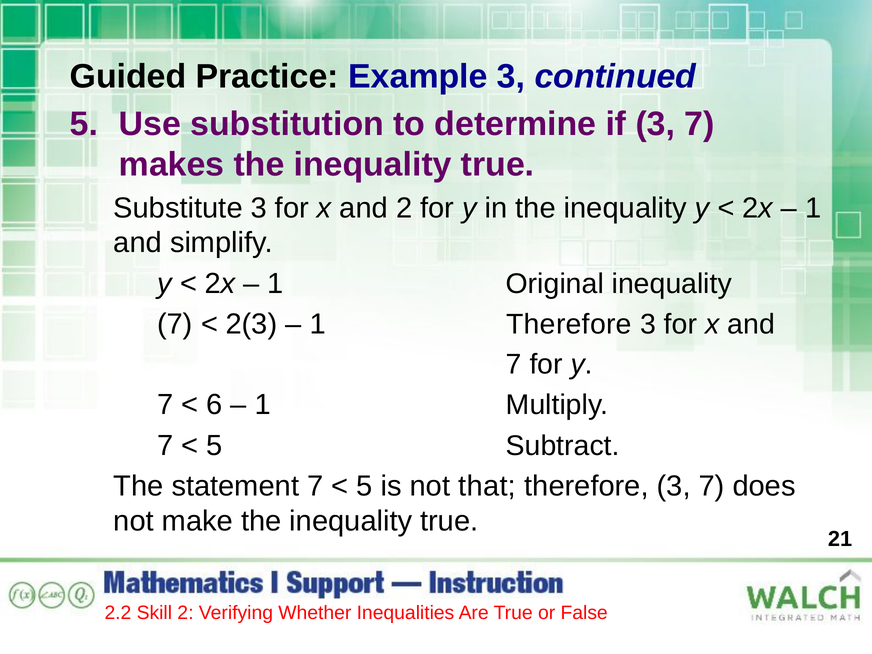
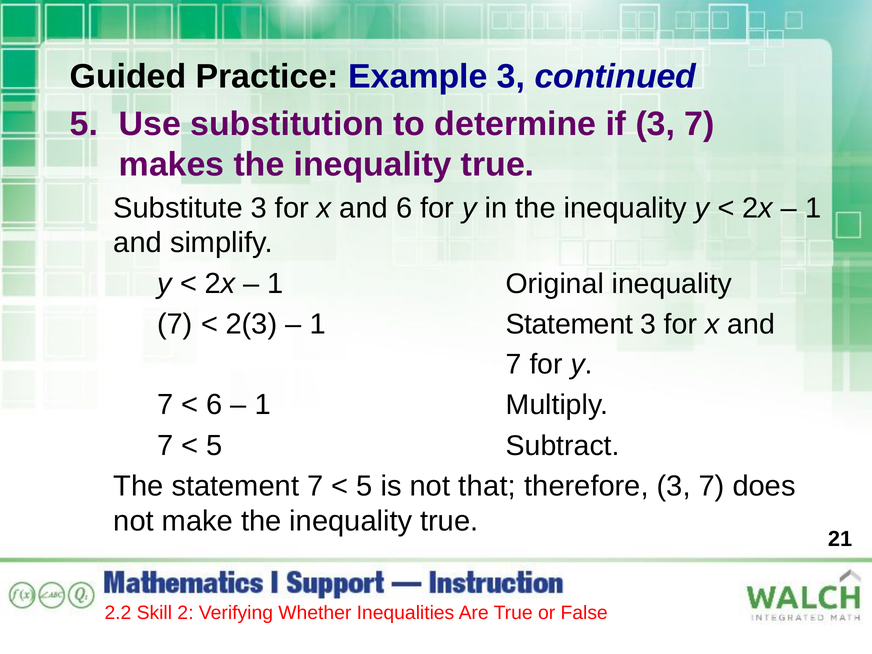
and 2: 2 -> 6 (404, 208)
1 Therefore: Therefore -> Statement (569, 324)
